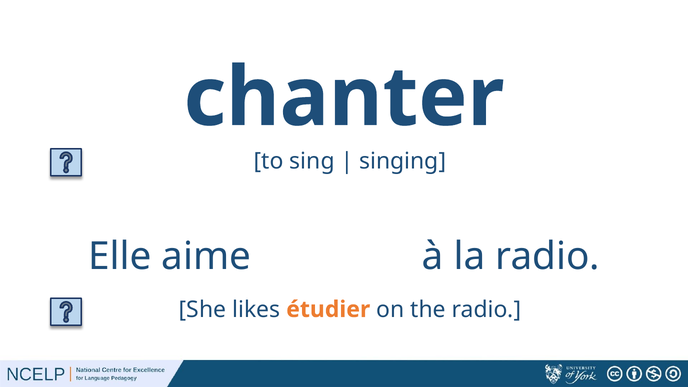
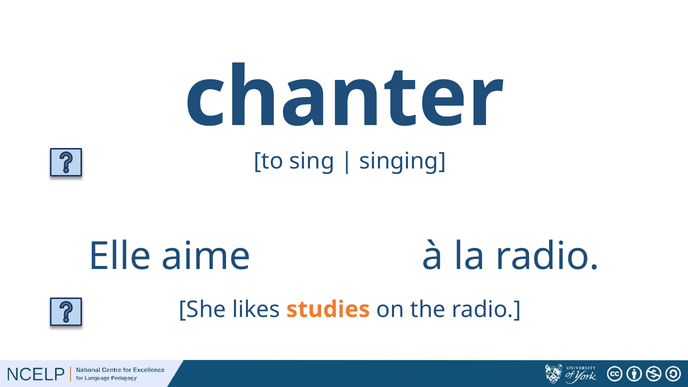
étudier: étudier -> studies (328, 309)
